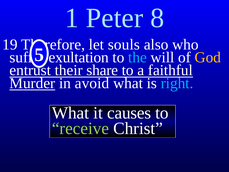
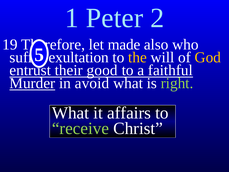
8: 8 -> 2 (157, 18)
souls: souls -> made (124, 45)
the colour: light blue -> yellow (137, 57)
share: share -> good (102, 70)
right colour: light blue -> light green (177, 83)
causes: causes -> affairs (129, 113)
